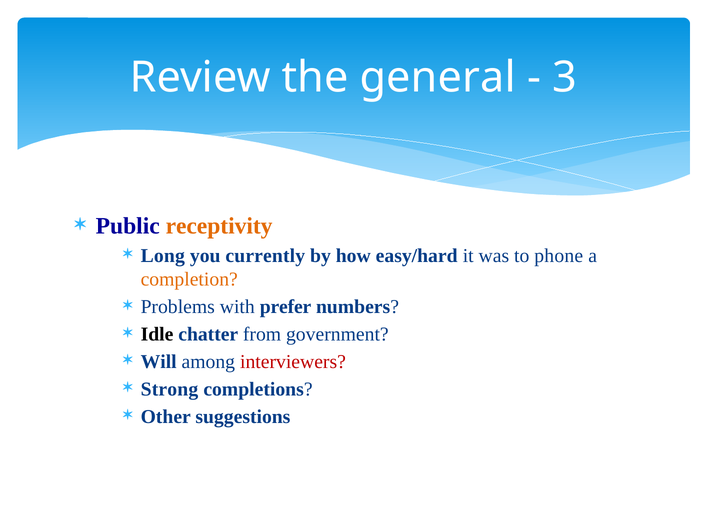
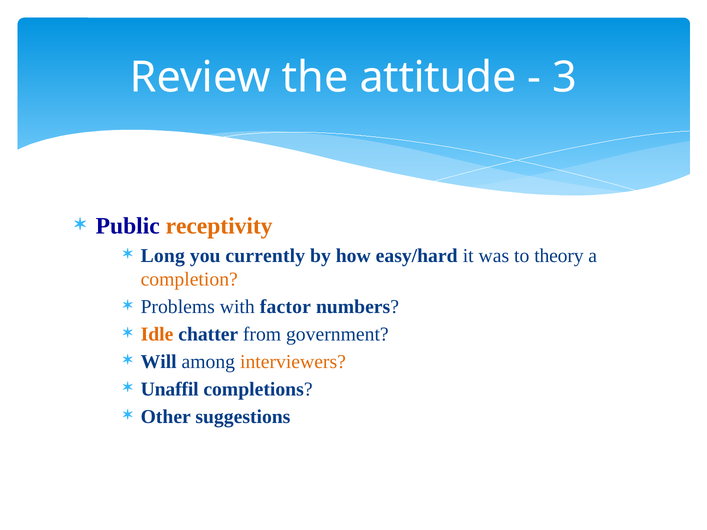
general: general -> attitude (438, 78)
phone: phone -> theory (559, 256)
prefer: prefer -> factor (285, 307)
Idle colour: black -> orange (157, 334)
interviewers colour: red -> orange (293, 362)
Strong: Strong -> Unaffil (170, 389)
